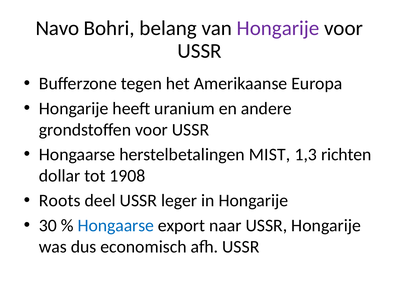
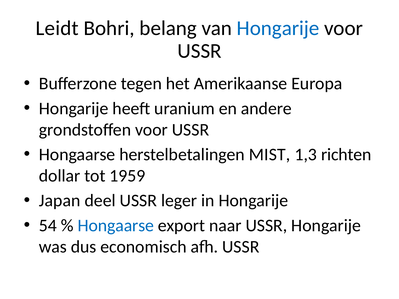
Navo: Navo -> Leidt (57, 28)
Hongarije colour: purple -> blue (278, 28)
1908: 1908 -> 1959 (127, 176)
Roots: Roots -> Japan (60, 201)
30: 30 -> 54 (48, 226)
